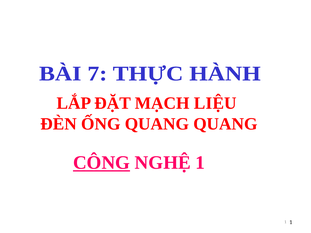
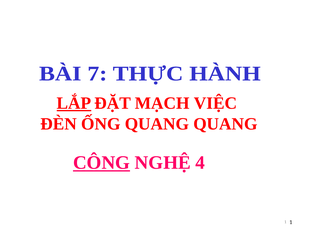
LẮP underline: none -> present (74, 103)
LIỆU: LIỆU -> VIỆC (215, 103)
NGHỆ 1: 1 -> 4 (200, 163)
